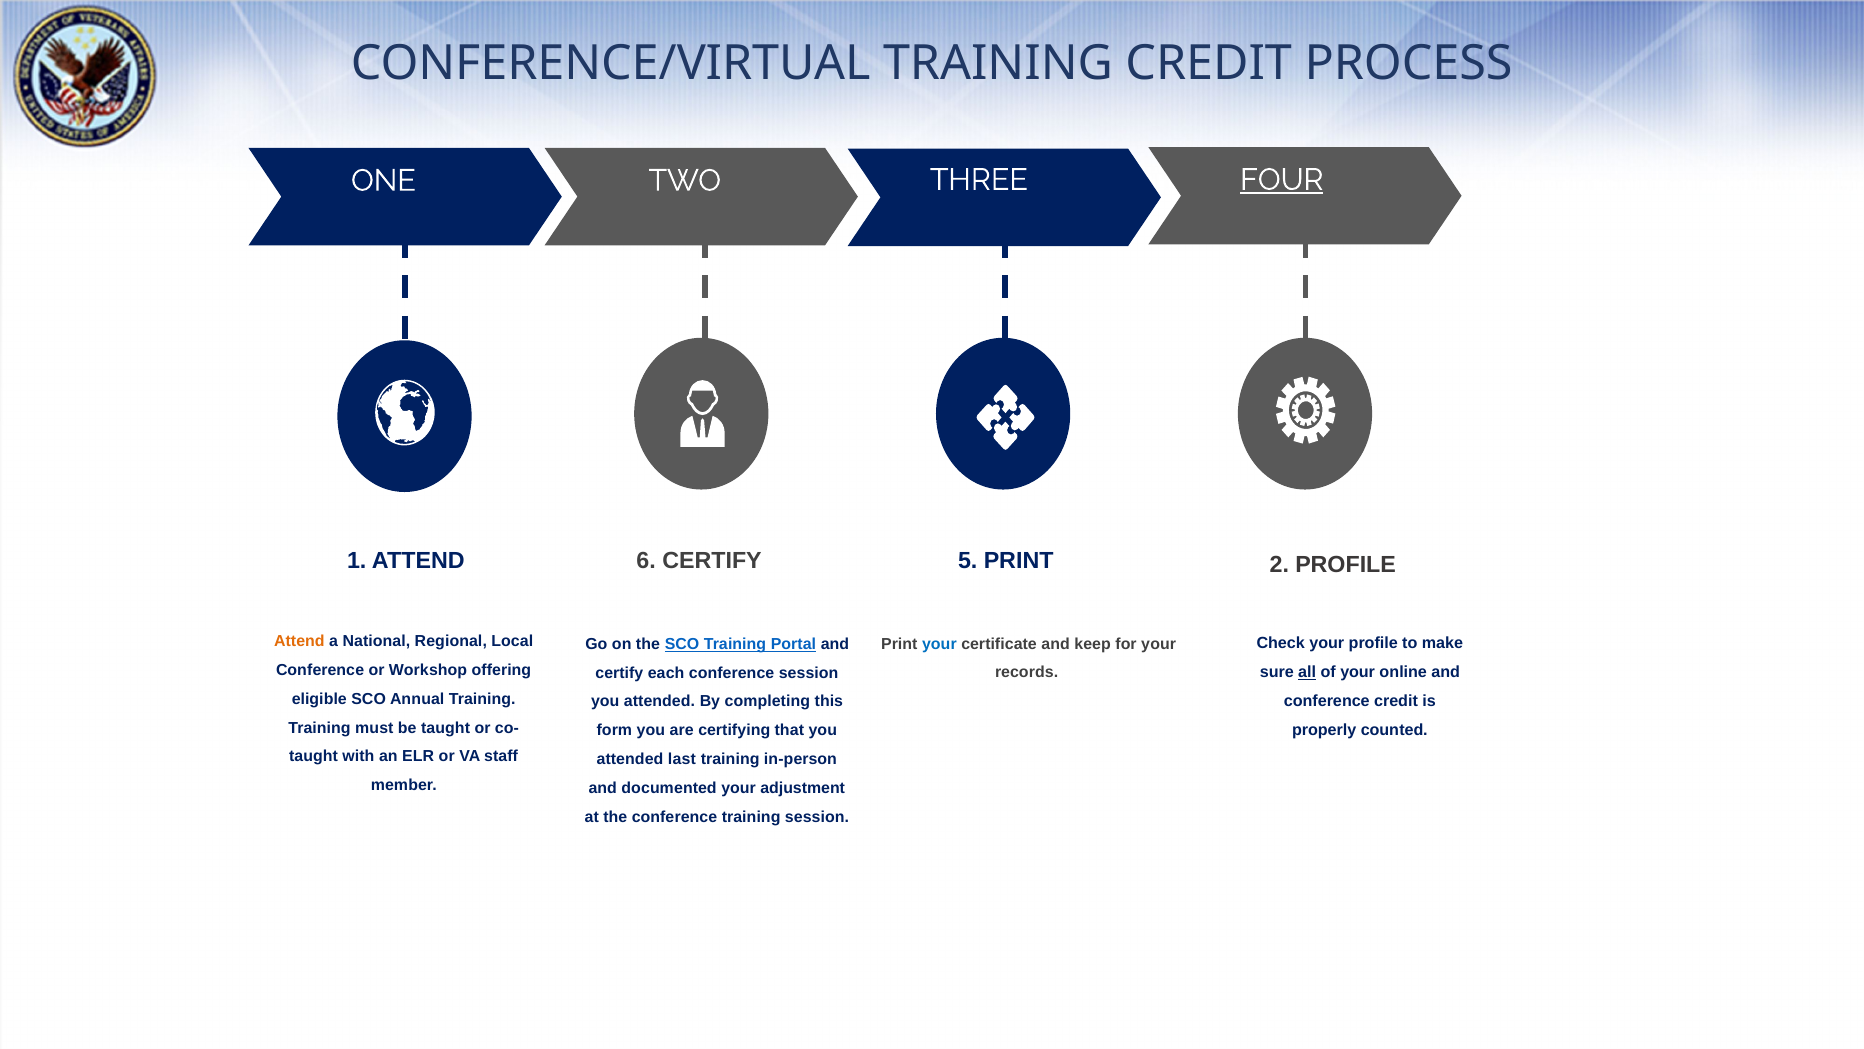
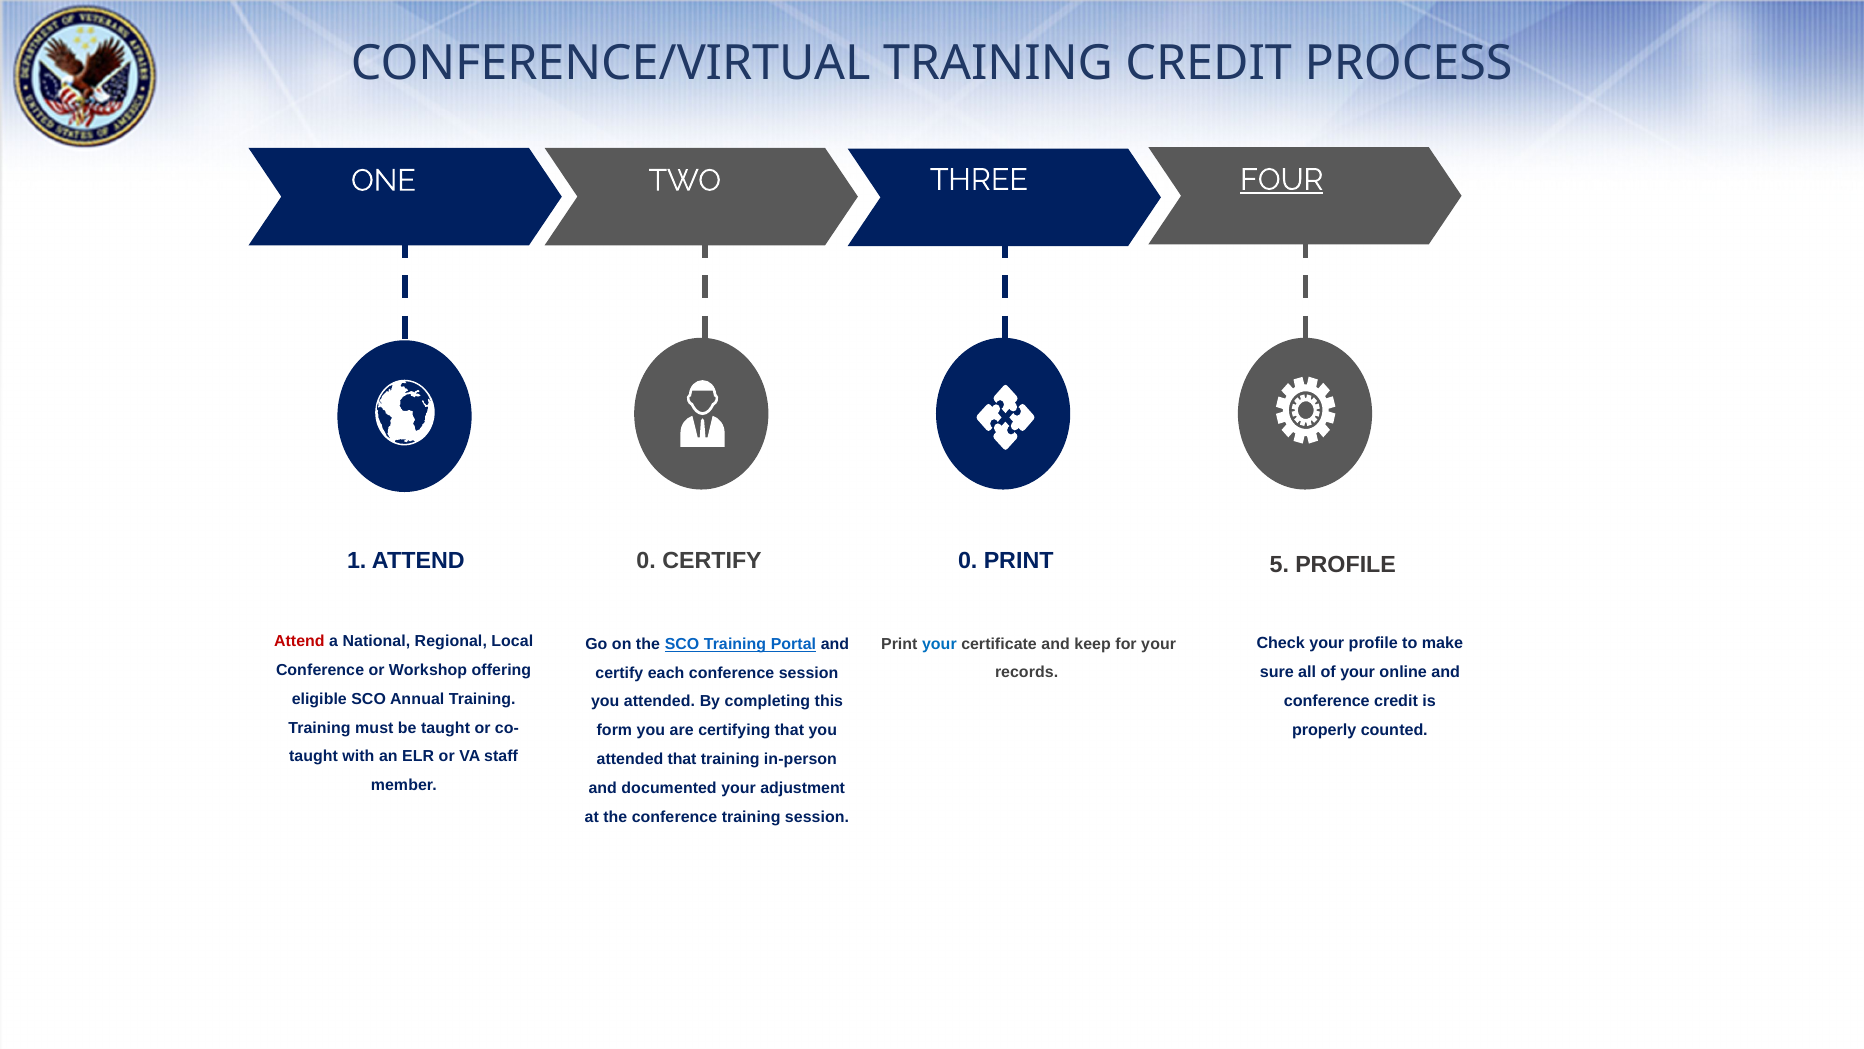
ATTEND 6: 6 -> 0 (646, 561)
CERTIFY 5: 5 -> 0 (968, 561)
2: 2 -> 5 (1279, 565)
Attend colour: orange -> red (299, 641)
all underline: present -> none (1307, 672)
attended last: last -> that (682, 759)
